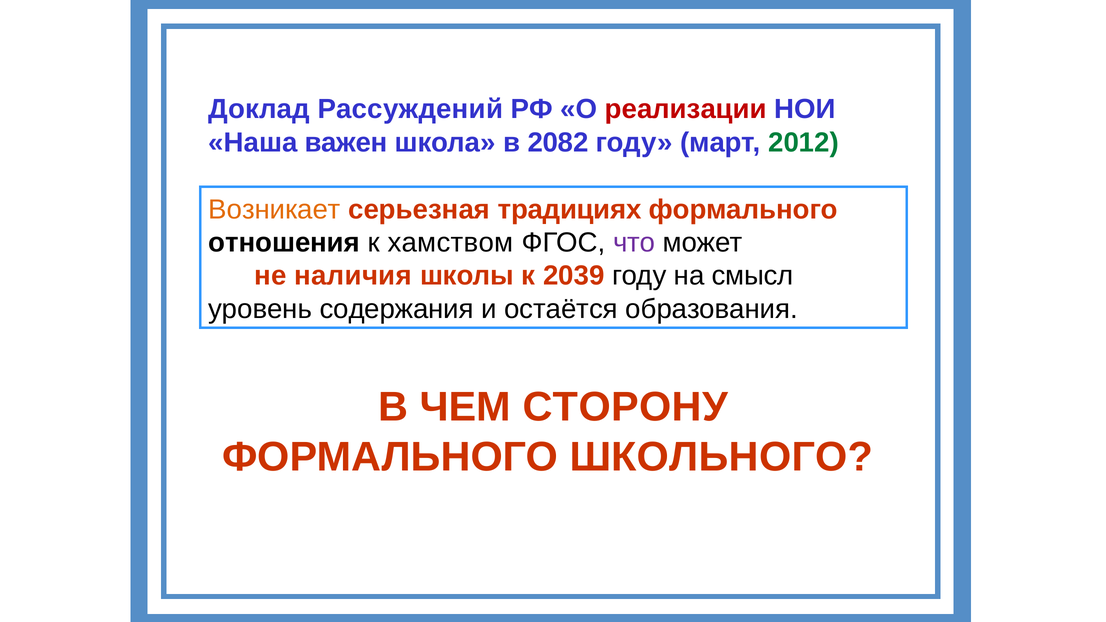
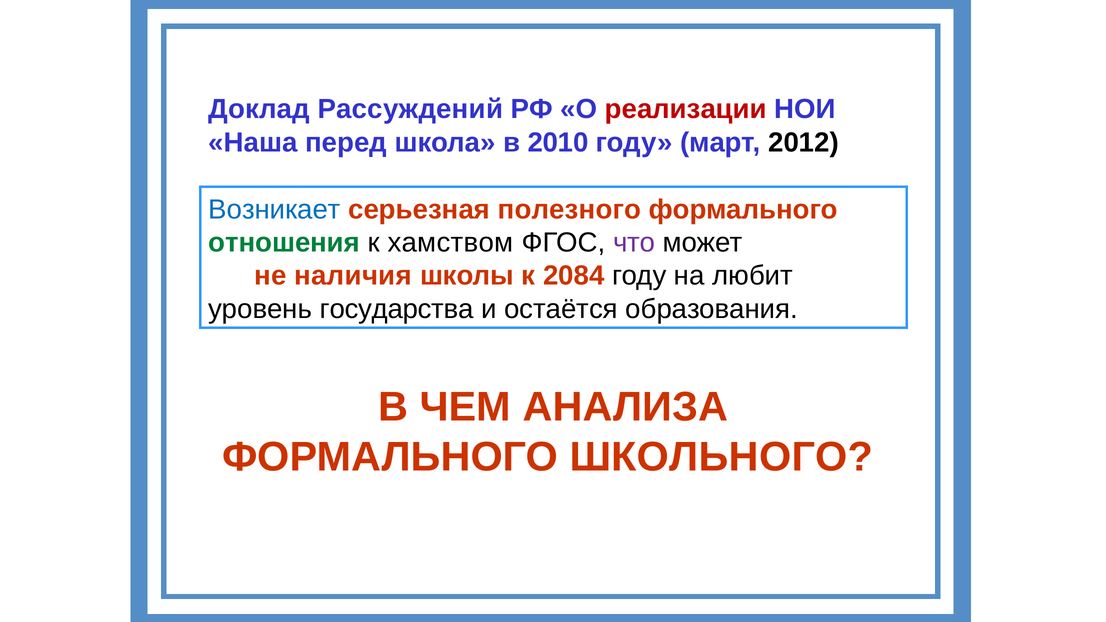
важен: важен -> перед (346, 143)
2082: 2082 -> 2010 (558, 143)
2012 colour: green -> black (804, 143)
Возникает colour: orange -> blue (274, 210)
традициях: традициях -> полезного (569, 210)
отношения colour: black -> green (284, 243)
2039: 2039 -> 2084 (574, 276)
смысл: смысл -> любит (753, 276)
содержания: содержания -> государства (397, 309)
СТОРОНУ: СТОРОНУ -> АНАЛИЗА (625, 407)
